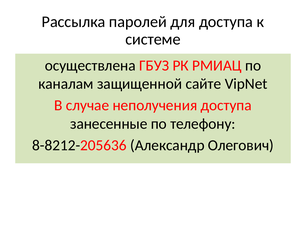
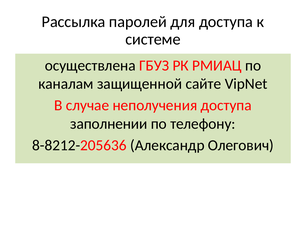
занесенные: занесенные -> заполнении (109, 123)
